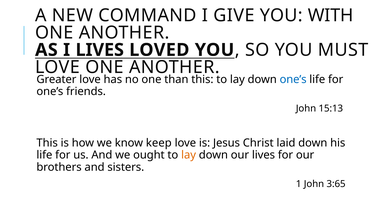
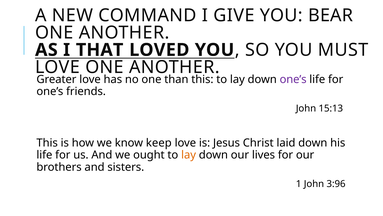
WITH: WITH -> BEAR (331, 15)
I LIVES: LIVES -> THAT (100, 50)
one’s colour: blue -> purple (293, 79)
3:65: 3:65 -> 3:96 (336, 183)
